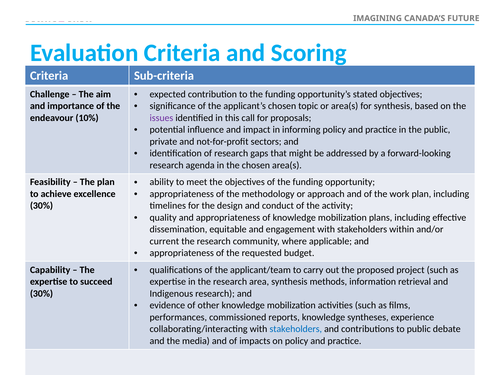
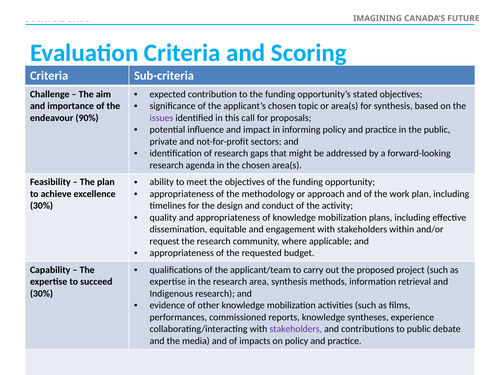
10%: 10% -> 90% (87, 118)
current: current -> request (164, 241)
stakeholders colour: blue -> purple (296, 329)
